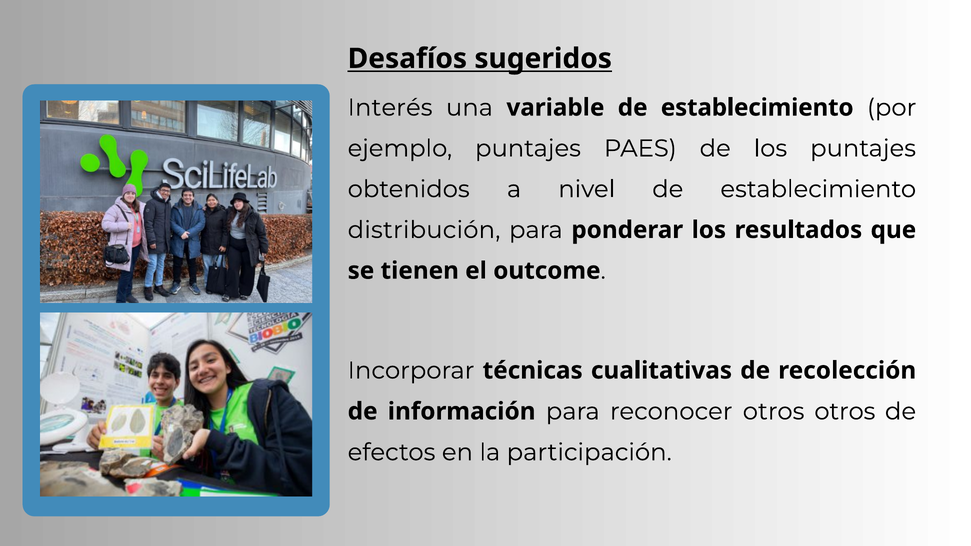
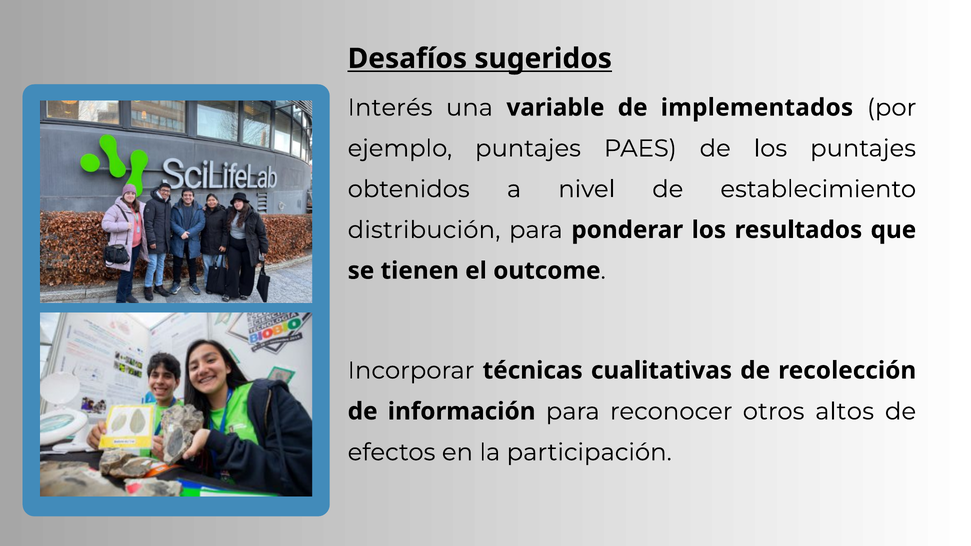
variable de establecimiento: establecimiento -> implementados (757, 108)
otros otros: otros -> altos (845, 412)
